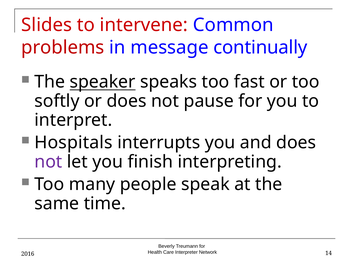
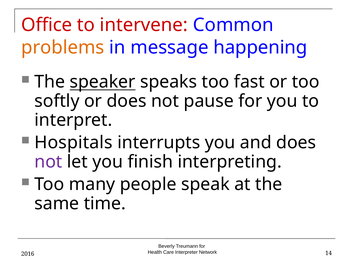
Slides: Slides -> Office (47, 25)
problems colour: red -> orange (63, 47)
continually: continually -> happening (260, 47)
